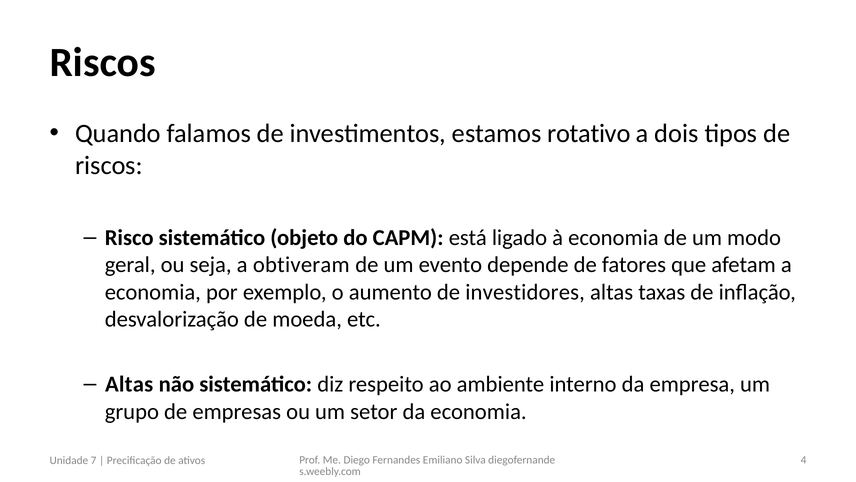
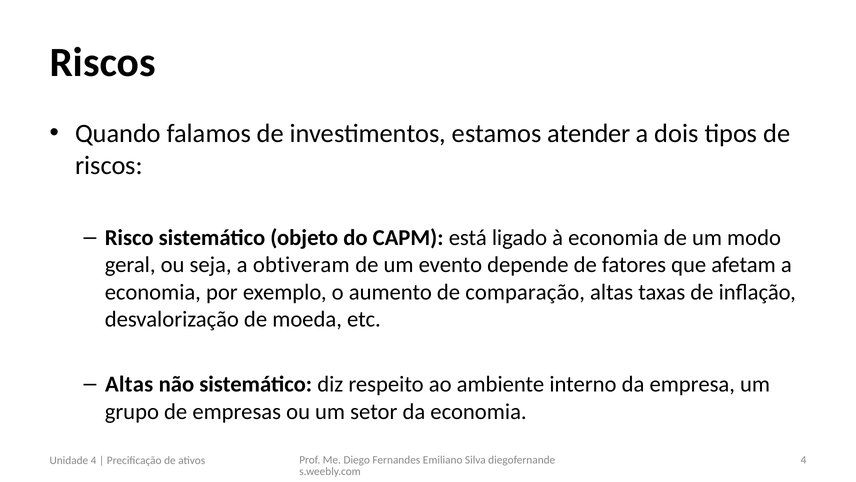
rotativo: rotativo -> atender (589, 133)
investidores: investidores -> comparação (525, 292)
Unidade 7: 7 -> 4 (94, 460)
